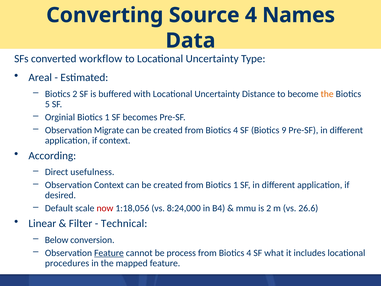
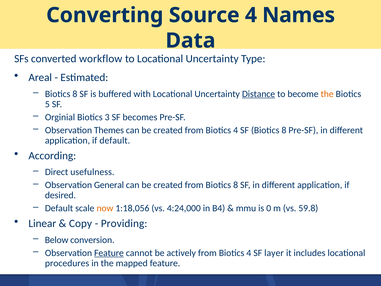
2: 2 -> 8 (75, 94)
Distance underline: none -> present (259, 94)
Orginial Biotics 1: 1 -> 3 (107, 117)
Migrate: Migrate -> Themes (109, 130)
SF Biotics 9: 9 -> 8 (284, 130)
if context: context -> default (115, 140)
Observation Context: Context -> General (109, 185)
from Biotics 1: 1 -> 8 (236, 185)
now colour: red -> orange (105, 208)
8:24,000: 8:24,000 -> 4:24,000 (184, 208)
is 2: 2 -> 0 (269, 208)
26.6: 26.6 -> 59.8 (308, 208)
Filter: Filter -> Copy (81, 223)
Technical: Technical -> Providing (124, 223)
process: process -> actively (181, 253)
what: what -> layer (274, 253)
